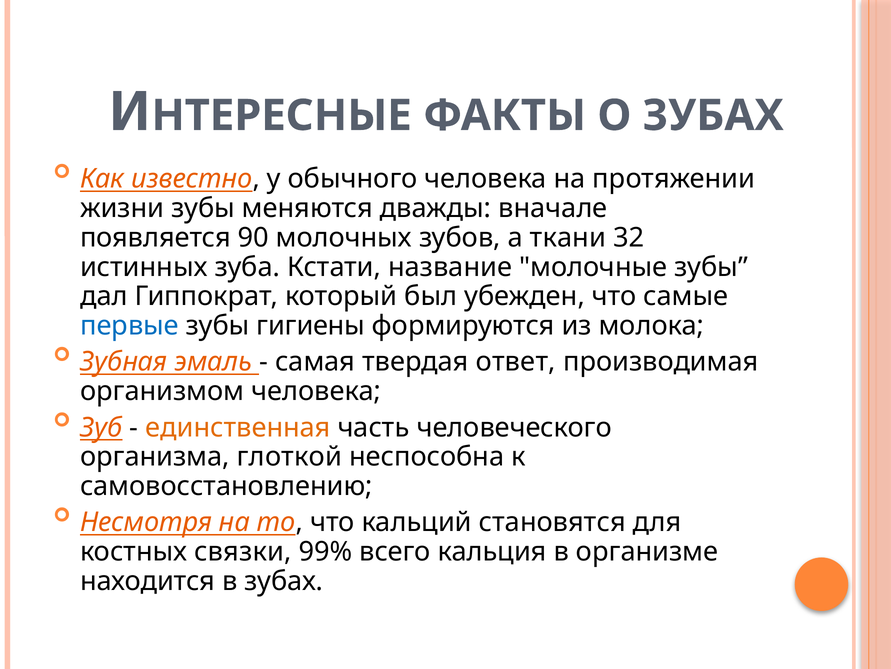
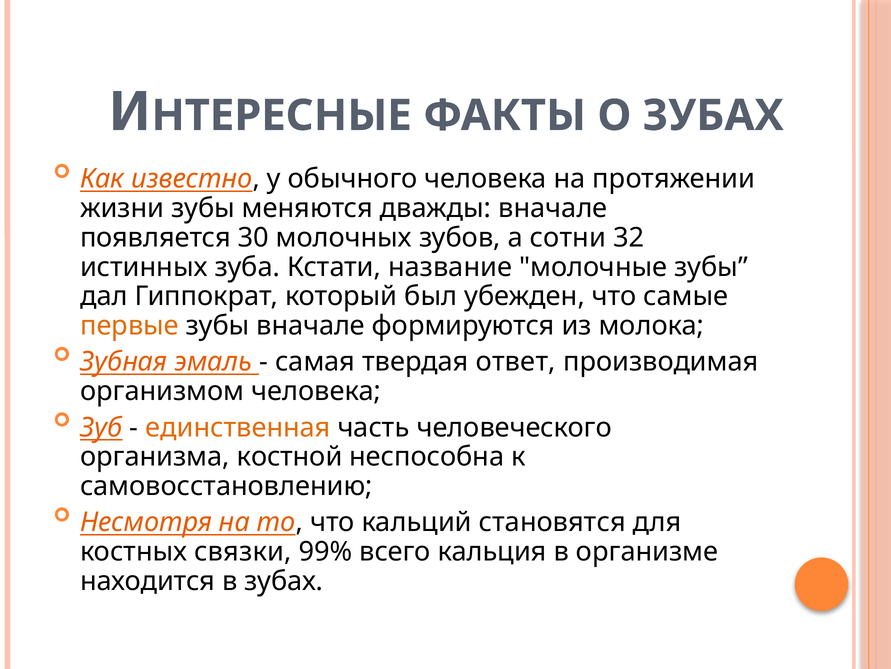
90: 90 -> 30 (253, 237)
ткани: ткани -> сотни (568, 237)
первые colour: blue -> orange (129, 326)
зубы гигиены: гигиены -> вначале (311, 326)
глоткой: глоткой -> костной (290, 456)
